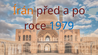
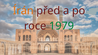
1979 colour: blue -> green (62, 26)
